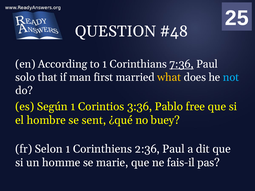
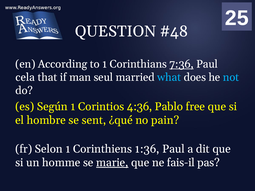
solo: solo -> cela (25, 77)
first: first -> seul (103, 77)
what colour: yellow -> light blue (169, 77)
3:36: 3:36 -> 4:36 (140, 107)
buey: buey -> pain (165, 120)
2:36: 2:36 -> 1:36 (147, 149)
marie underline: none -> present (112, 163)
